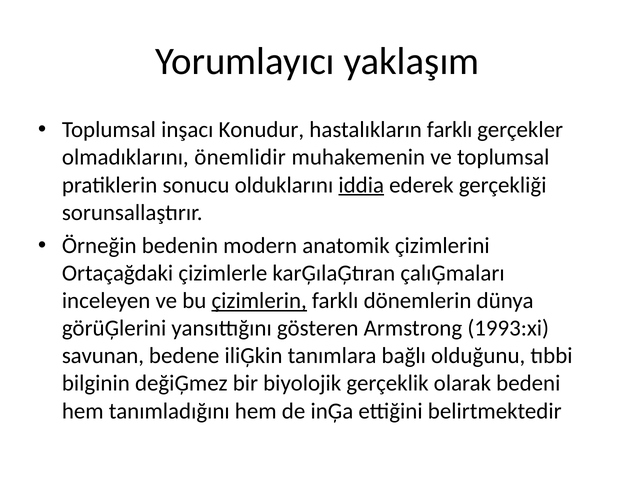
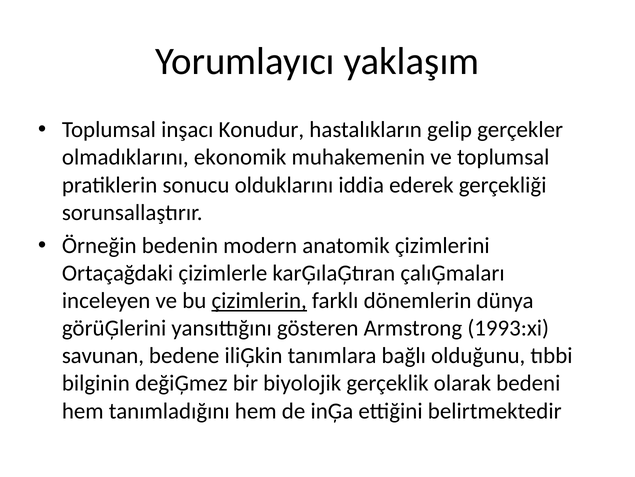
hastalıkların farklı: farklı -> gelip (449, 130)
önemlidir: önemlidir -> ekonomik (240, 157)
iddia underline: present -> none (361, 185)
